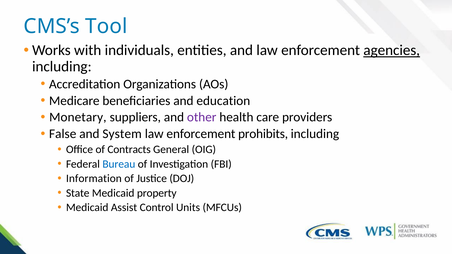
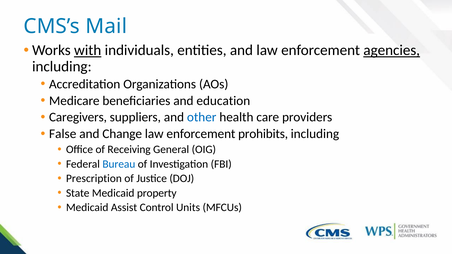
Tool: Tool -> Mail (106, 26)
with underline: none -> present (88, 50)
Monetary: Monetary -> Caregivers (78, 117)
other colour: purple -> blue (202, 117)
System: System -> Change (122, 134)
Contracts: Contracts -> Receiving (129, 150)
Information: Information -> Prescription (94, 179)
